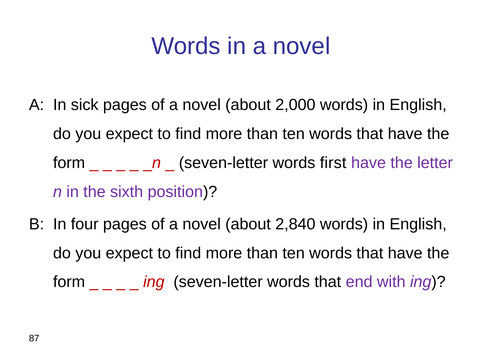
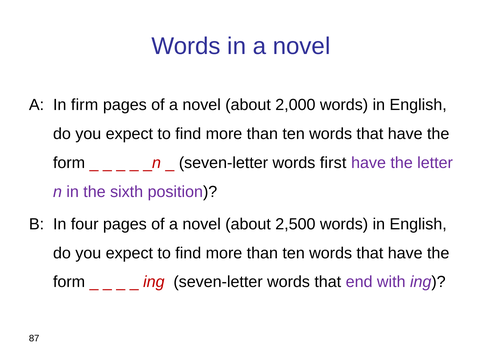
sick: sick -> firm (85, 105)
2,840: 2,840 -> 2,500 (295, 224)
